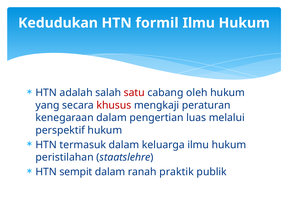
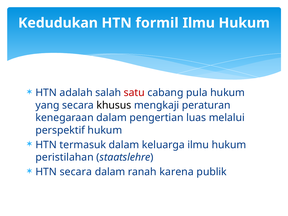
oleh: oleh -> pula (197, 93)
khusus colour: red -> black (114, 105)
HTN sempit: sempit -> secara (76, 172)
praktik: praktik -> karena (177, 172)
